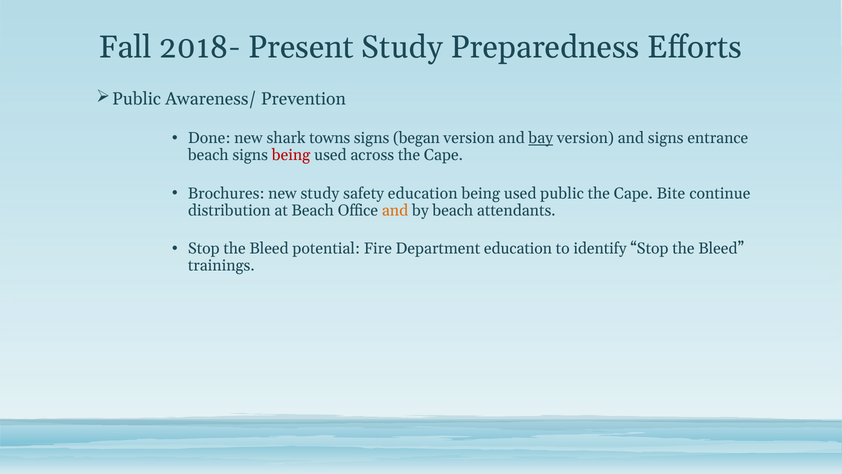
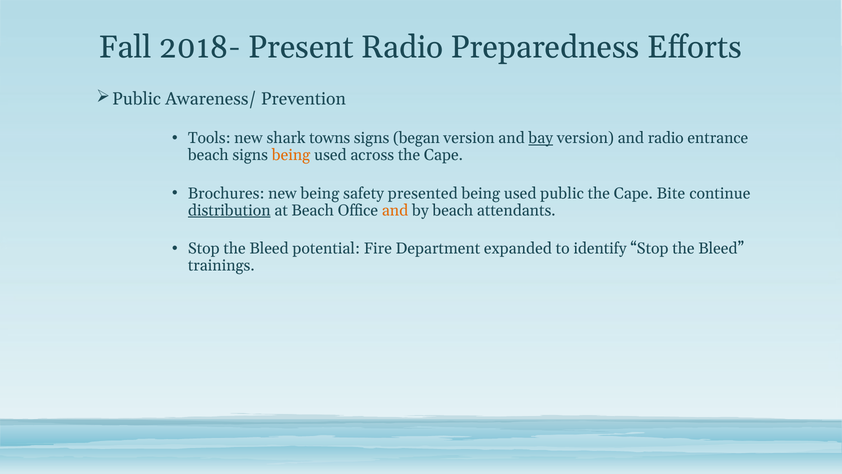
Present Study: Study -> Radio (402, 48)
Done: Done -> Tools (209, 138)
and signs: signs -> radio (666, 138)
being colour: red -> orange (291, 155)
new study: study -> being (320, 193)
safety education: education -> presented (423, 193)
distribution underline: none -> present (229, 210)
Department education: education -> expanded (518, 248)
